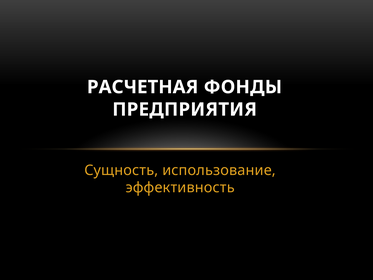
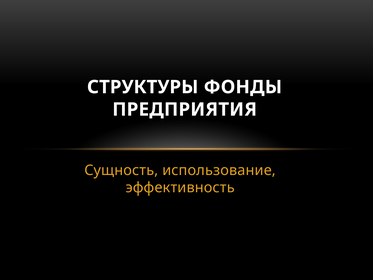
РАСЧЕТНАЯ: РАСЧЕТНАЯ -> СТРУКТУРЫ (143, 87)
